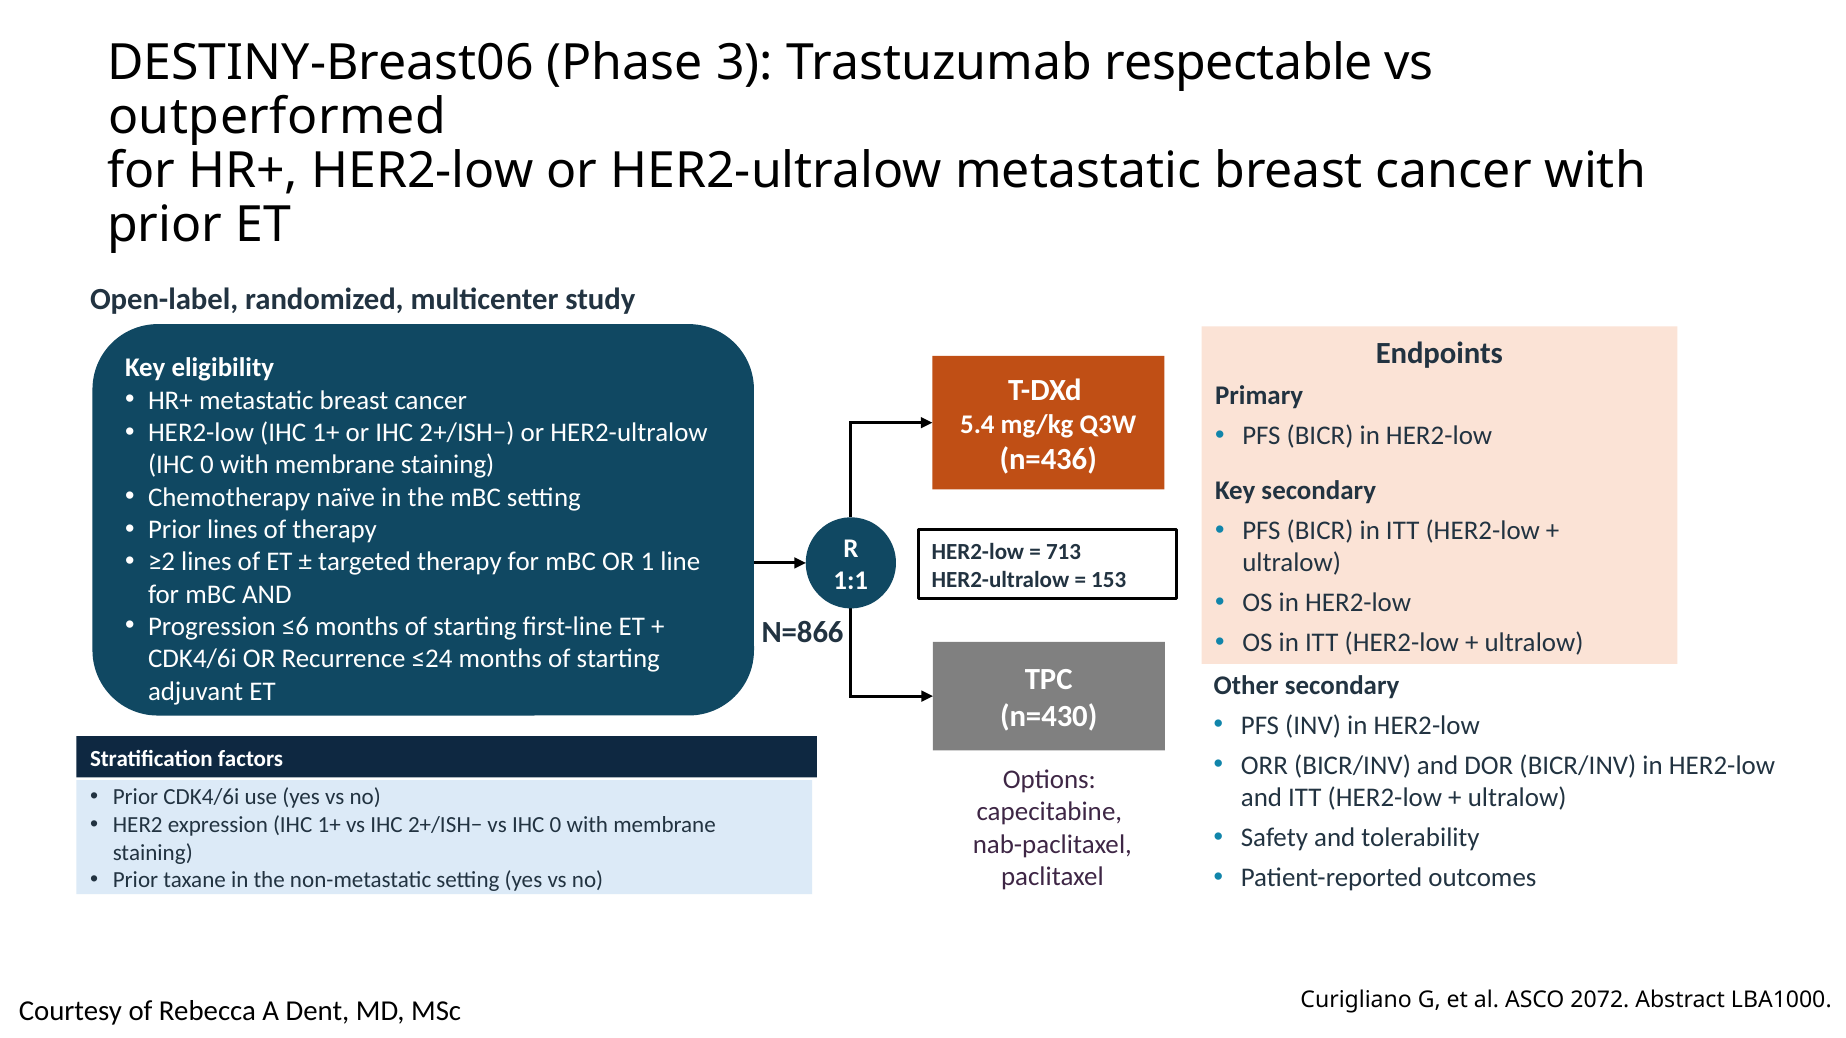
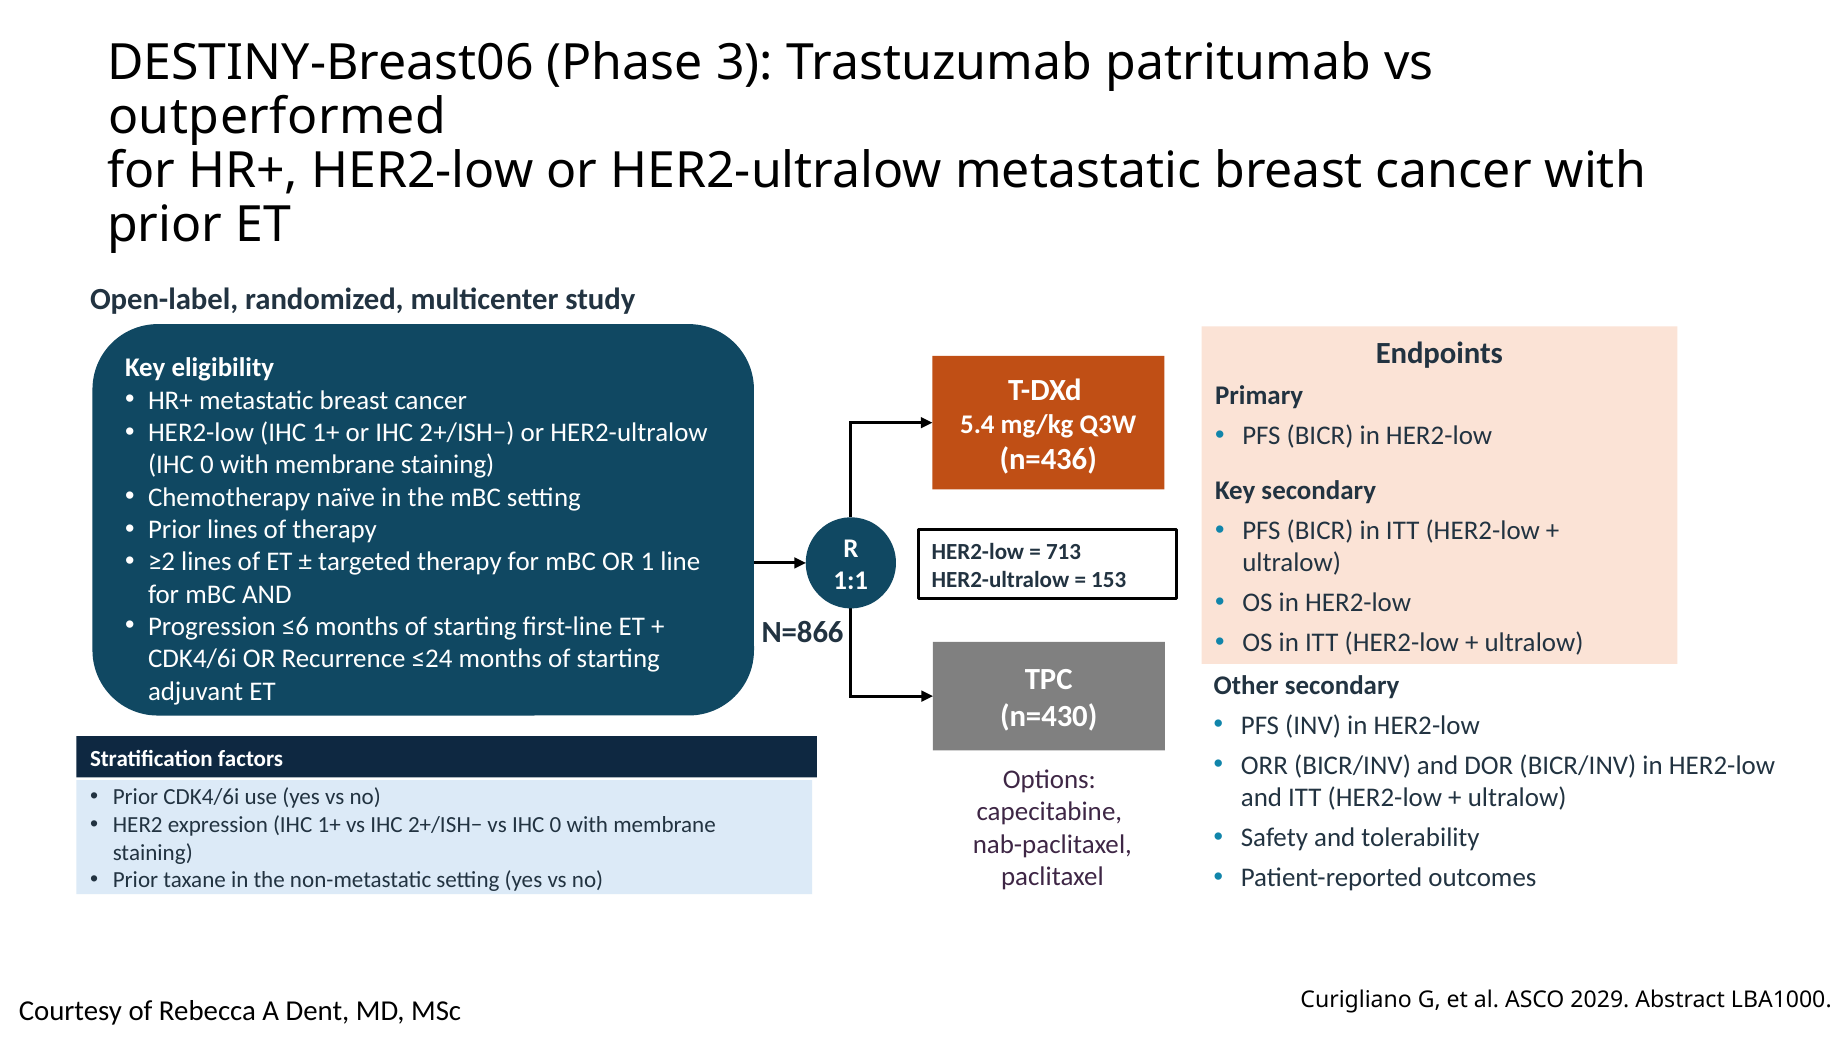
respectable: respectable -> patritumab (1238, 63)
2072: 2072 -> 2029 (1600, 1000)
